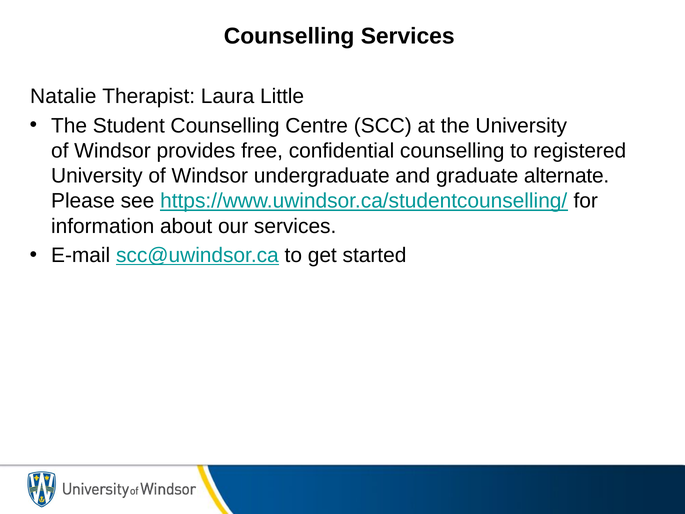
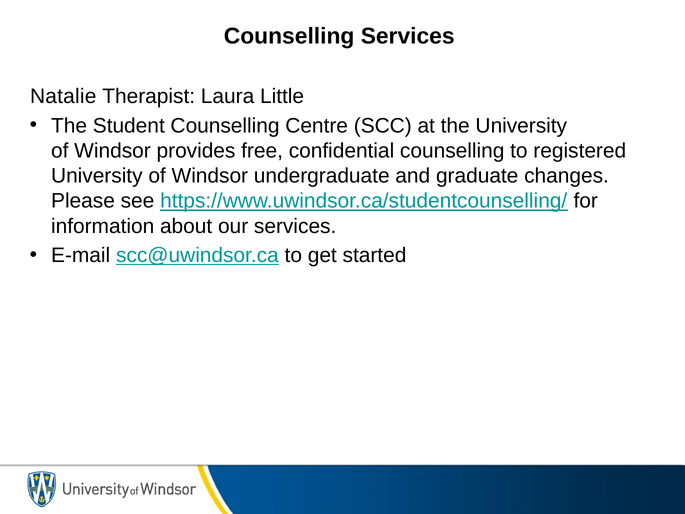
alternate: alternate -> changes (567, 176)
